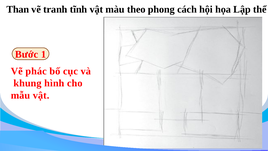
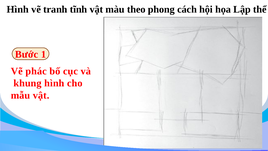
Than: Than -> Hình (18, 9)
